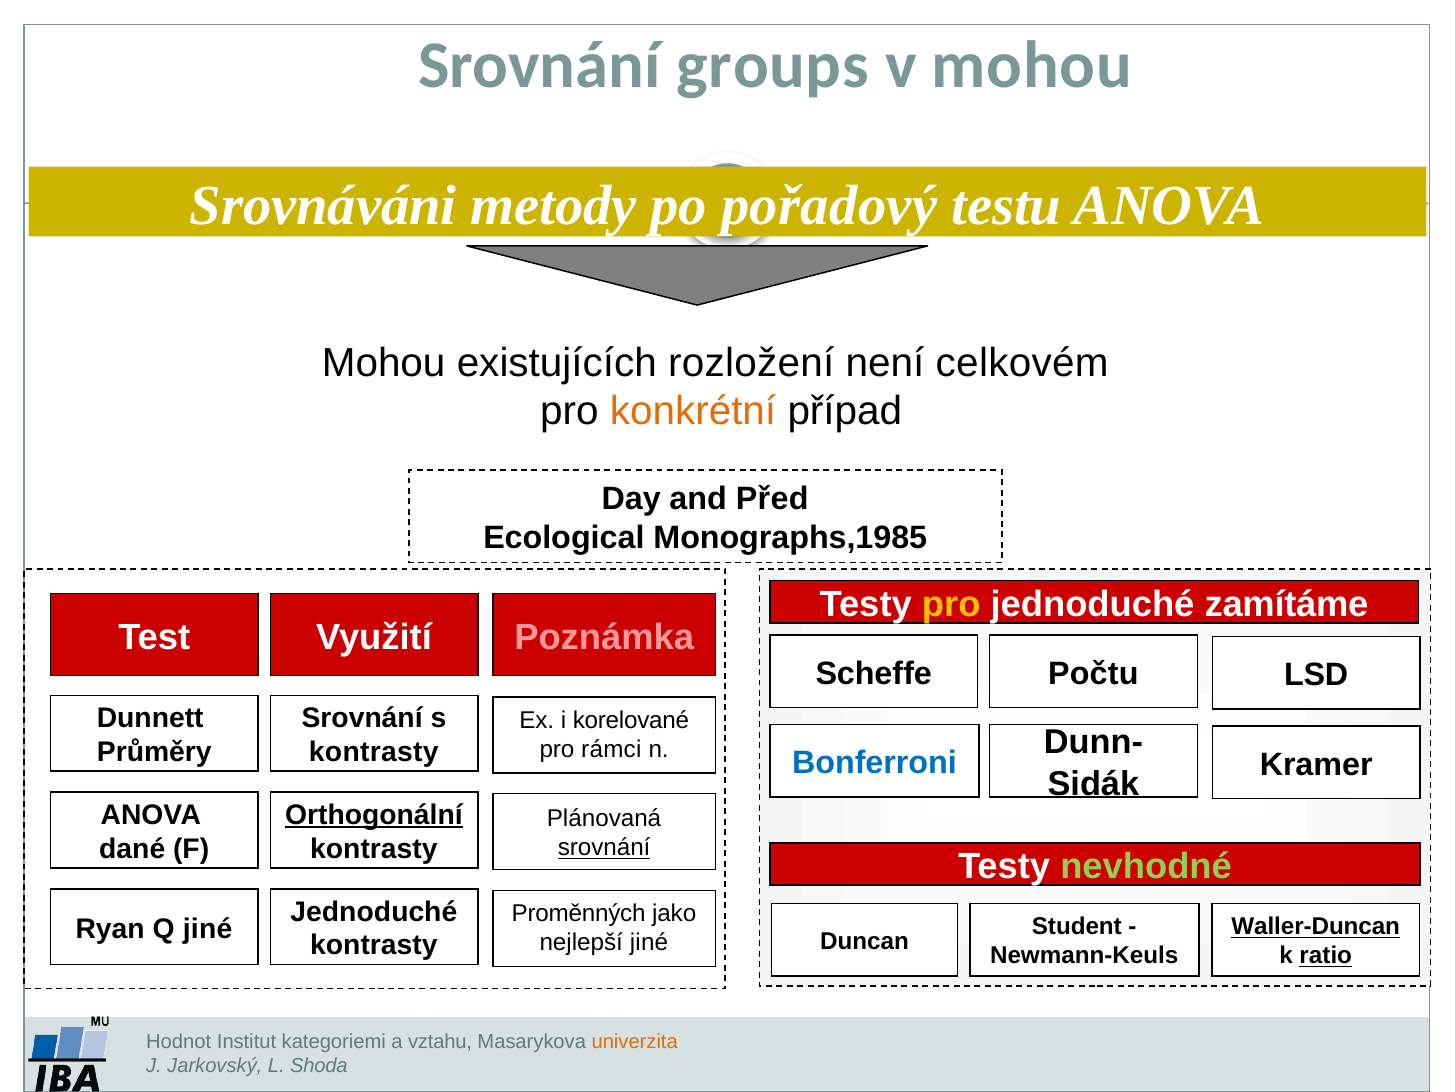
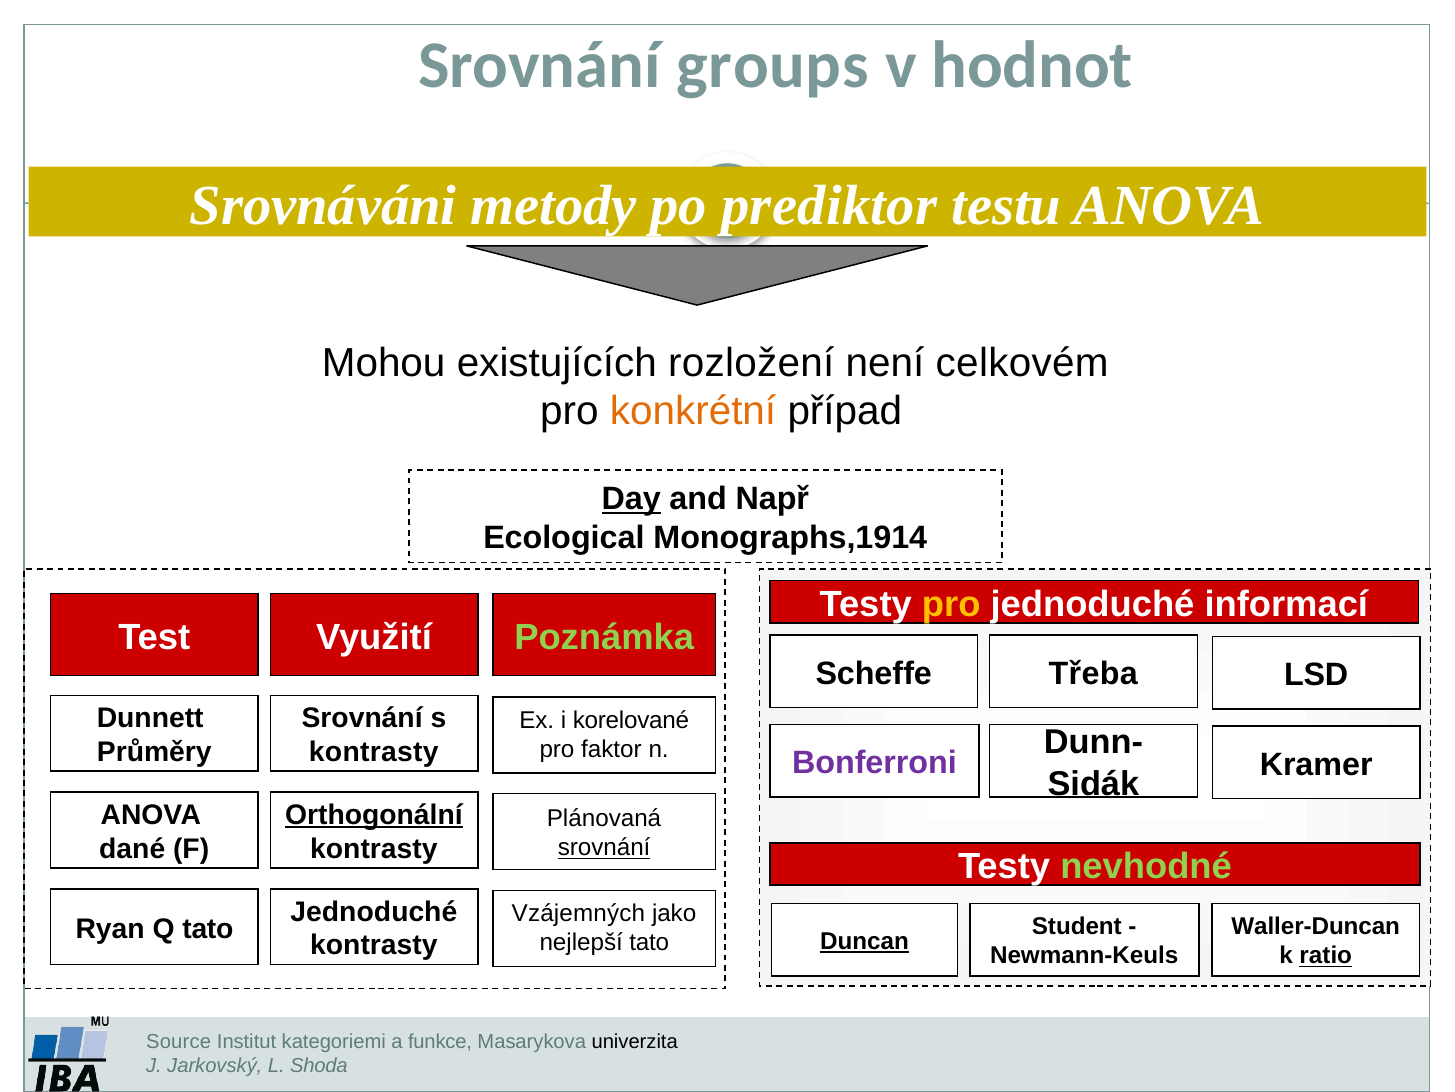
v mohou: mohou -> hodnot (1032, 65)
pořadový: pořadový -> prediktor (829, 205)
Day underline: none -> present (631, 499)
Před: Před -> Např (772, 499)
Monographs,1985: Monographs,1985 -> Monographs,1914 (790, 538)
zamítáme: zamítáme -> informací (1286, 604)
Poznámka colour: pink -> light green (604, 637)
Počtu: Počtu -> Třeba (1093, 673)
rámci: rámci -> faktor (611, 749)
Bonferroni colour: blue -> purple (874, 762)
Proměnných: Proměnných -> Vzájemných (578, 913)
Q jiné: jiné -> tato (208, 928)
Waller-Duncan underline: present -> none (1316, 926)
Duncan underline: none -> present (865, 941)
nejlepší jiné: jiné -> tato (649, 942)
Hodnot: Hodnot -> Source (179, 1041)
vztahu: vztahu -> funkce (440, 1041)
univerzita colour: orange -> black (635, 1041)
